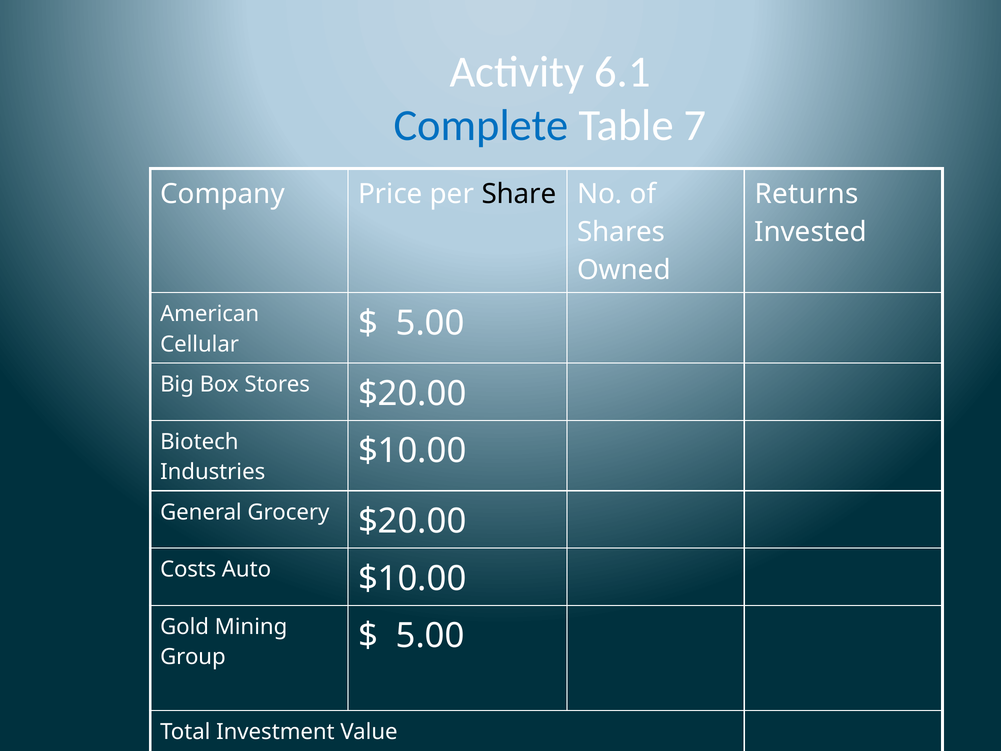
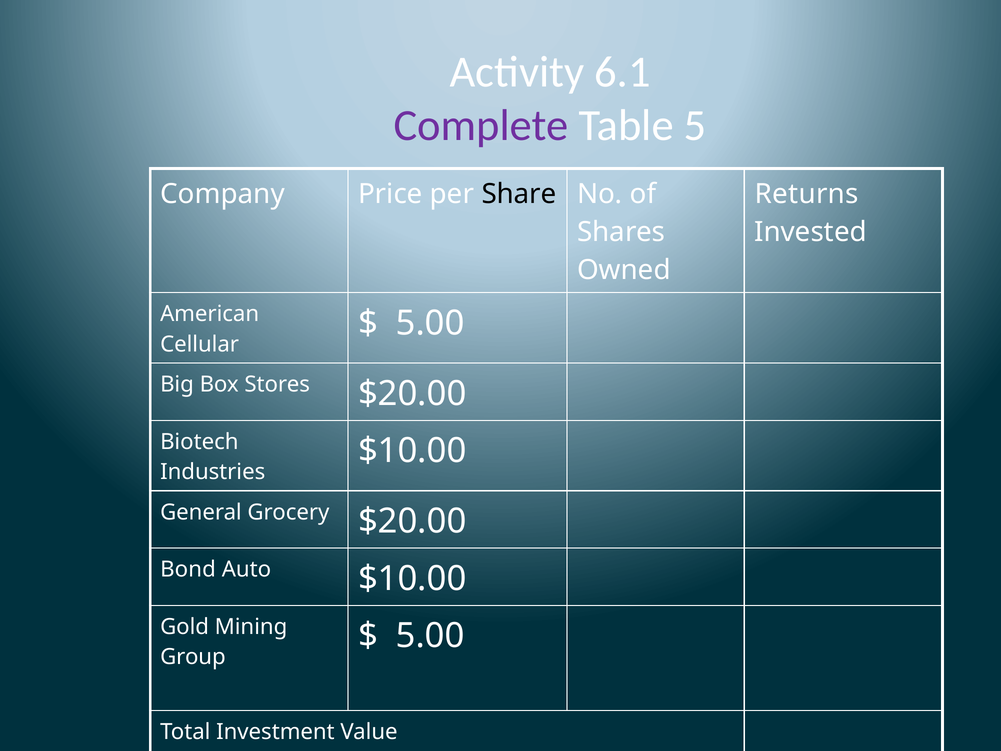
Complete colour: blue -> purple (481, 125)
7: 7 -> 5 (695, 125)
Costs: Costs -> Bond (188, 569)
